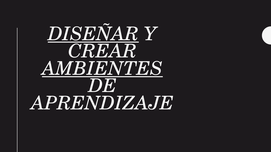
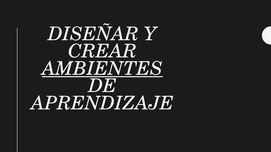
DISEÑAR underline: present -> none (93, 34)
